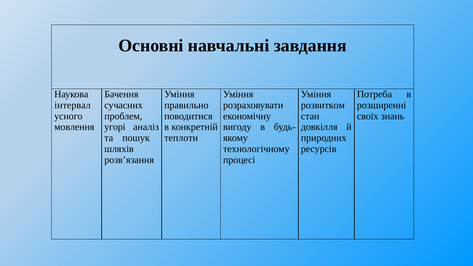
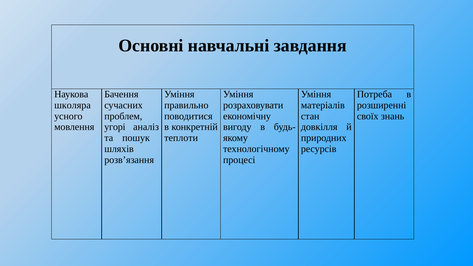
інтервал: інтервал -> школяра (73, 105)
розвитком: розвитком -> матеріалів (323, 105)
